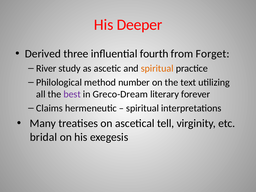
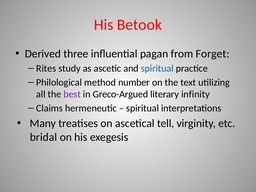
Deeper: Deeper -> Betook (139, 25)
fourth: fourth -> pagan (154, 54)
River: River -> Rites (46, 68)
spiritual colour: orange -> blue (157, 68)
Greco-Dream: Greco-Dream -> Greco-Argued (120, 94)
forever: forever -> infinity (196, 94)
